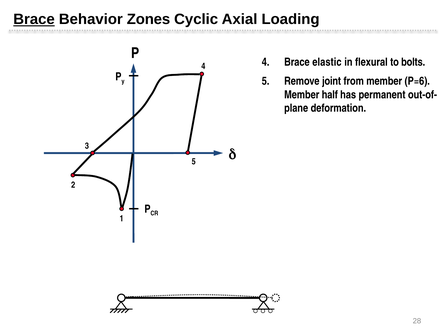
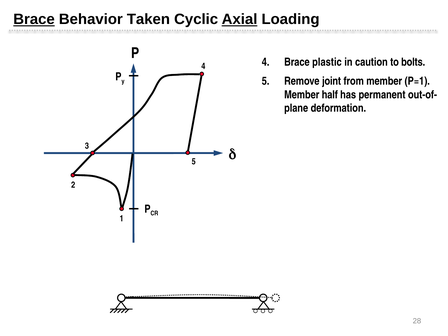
Zones: Zones -> Taken (148, 19)
Axial underline: none -> present (240, 19)
elastic: elastic -> plastic (327, 62)
flexural: flexural -> caution (371, 62)
P=6: P=6 -> P=1 (417, 81)
